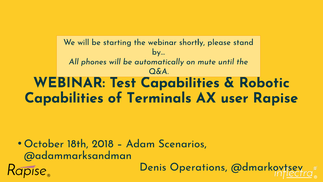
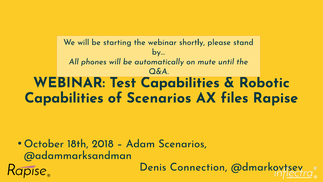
of Terminals: Terminals -> Scenarios (159, 98)
user: user -> files (234, 98)
Operations: Operations -> Connection (199, 167)
